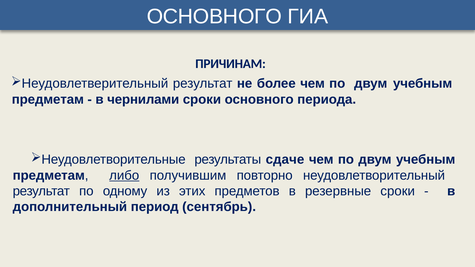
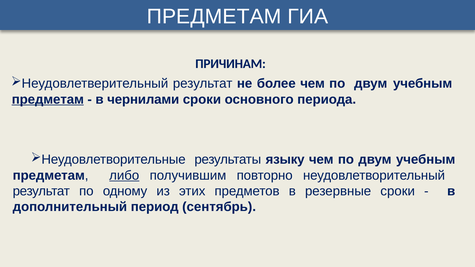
ОСНОВНОГО: ОСНОВНОГО -> ПРЕДМЕТАМ (214, 16)
предметам underline: none -> present (48, 99)
сдаче: сдаче -> языку (285, 160)
